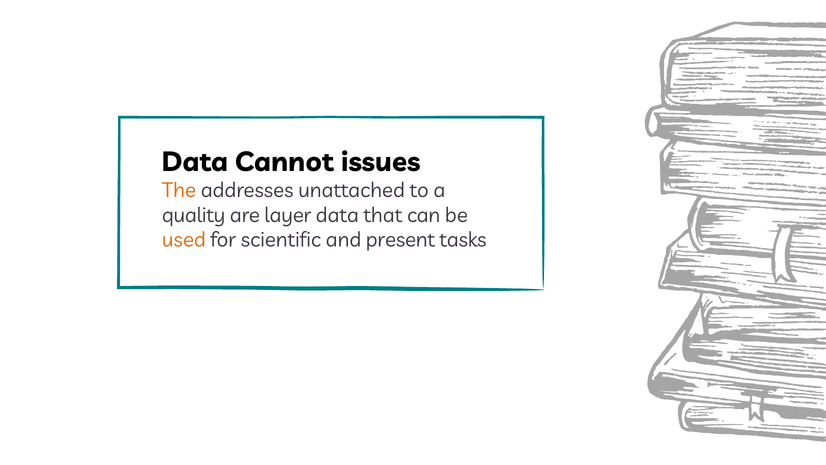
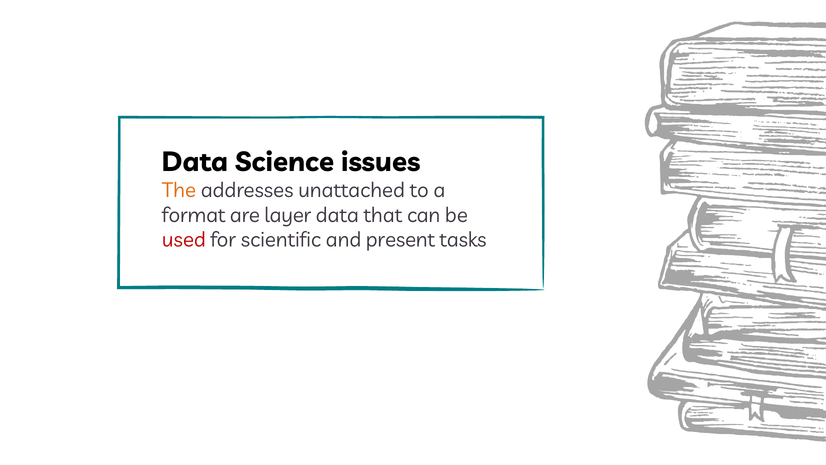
Cannot: Cannot -> Science (285, 162)
quality: quality -> format (194, 215)
used colour: orange -> red (184, 240)
